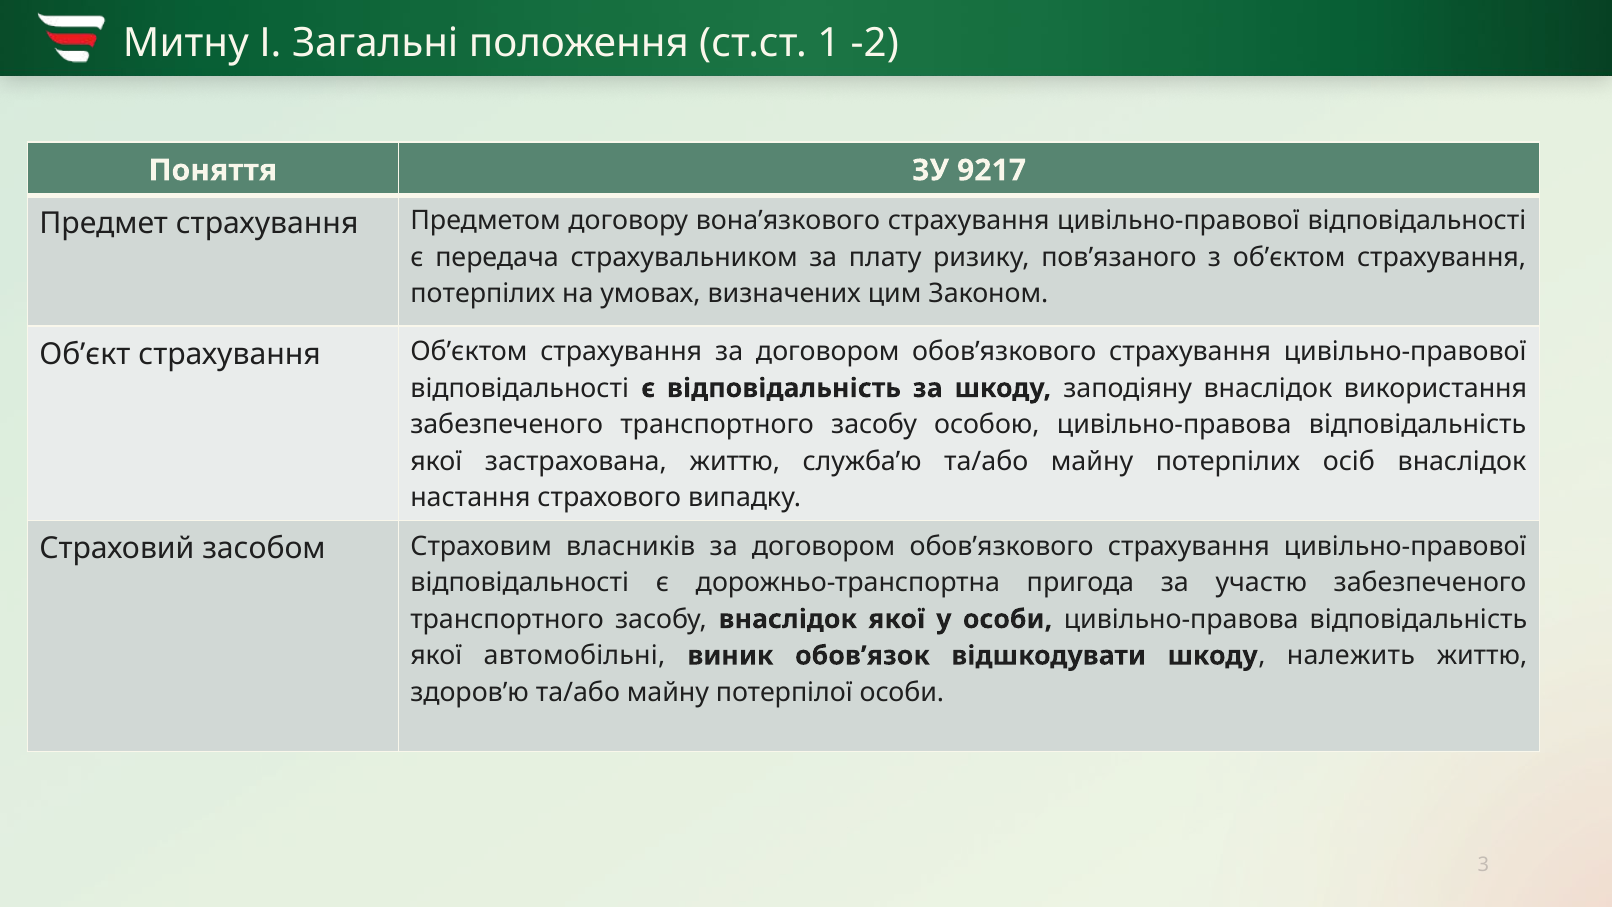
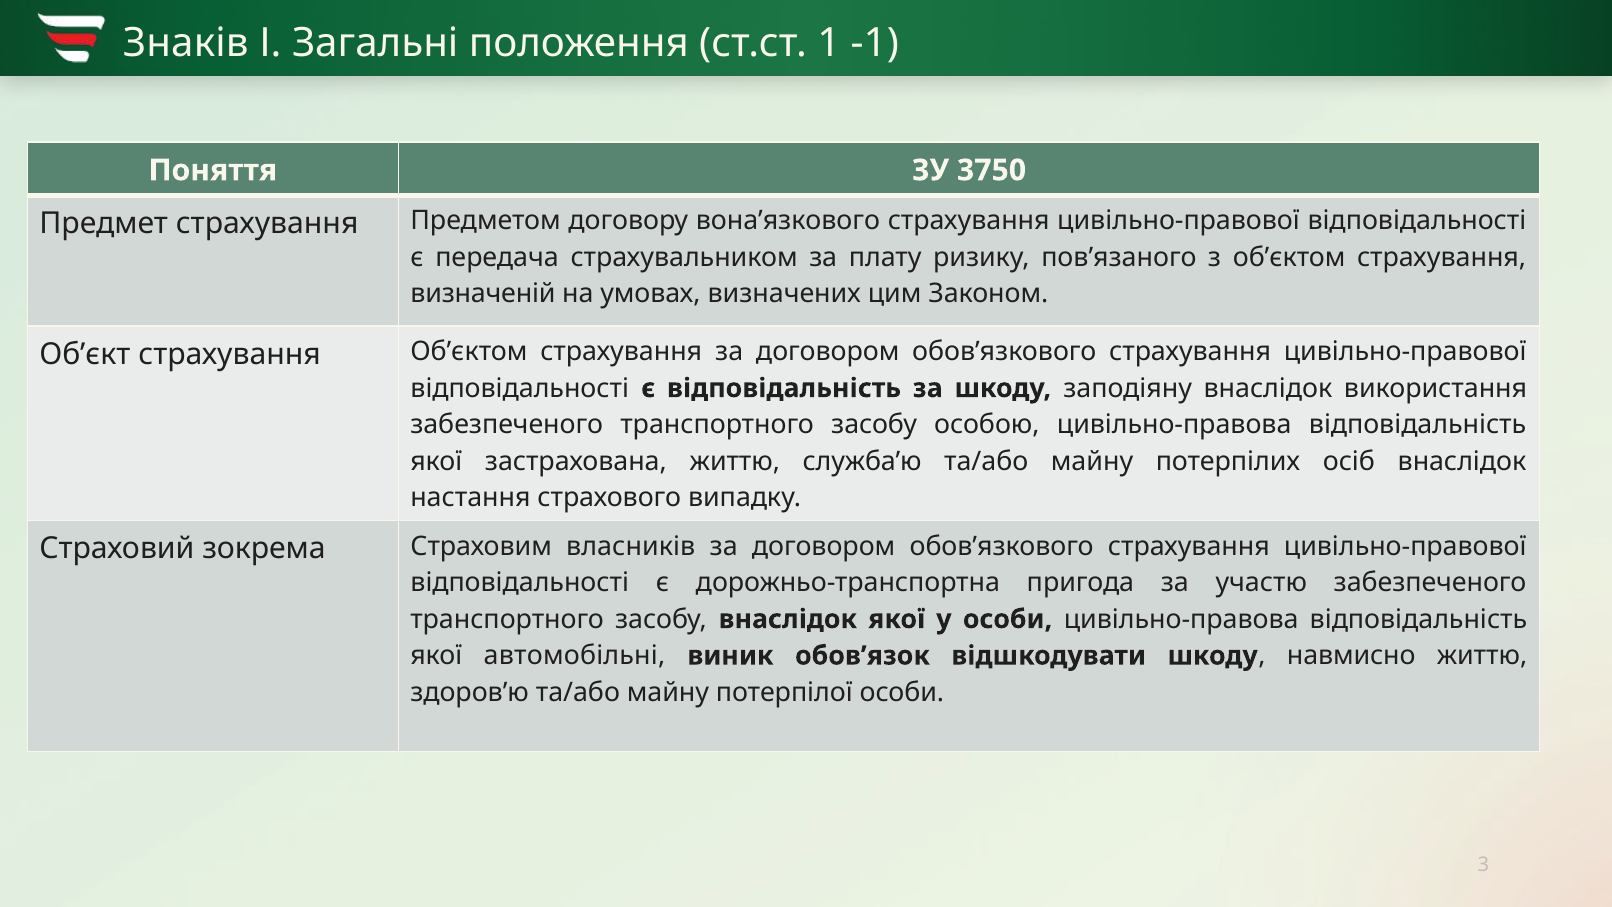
Митну: Митну -> Знаків (186, 43)
-2: -2 -> -1 (875, 43)
9217: 9217 -> 3750 (992, 170)
потерпілих: потерпілих -> визначеній (483, 294)
засобом: засобом -> зокрема (264, 549)
належить: належить -> навмисно (1351, 656)
